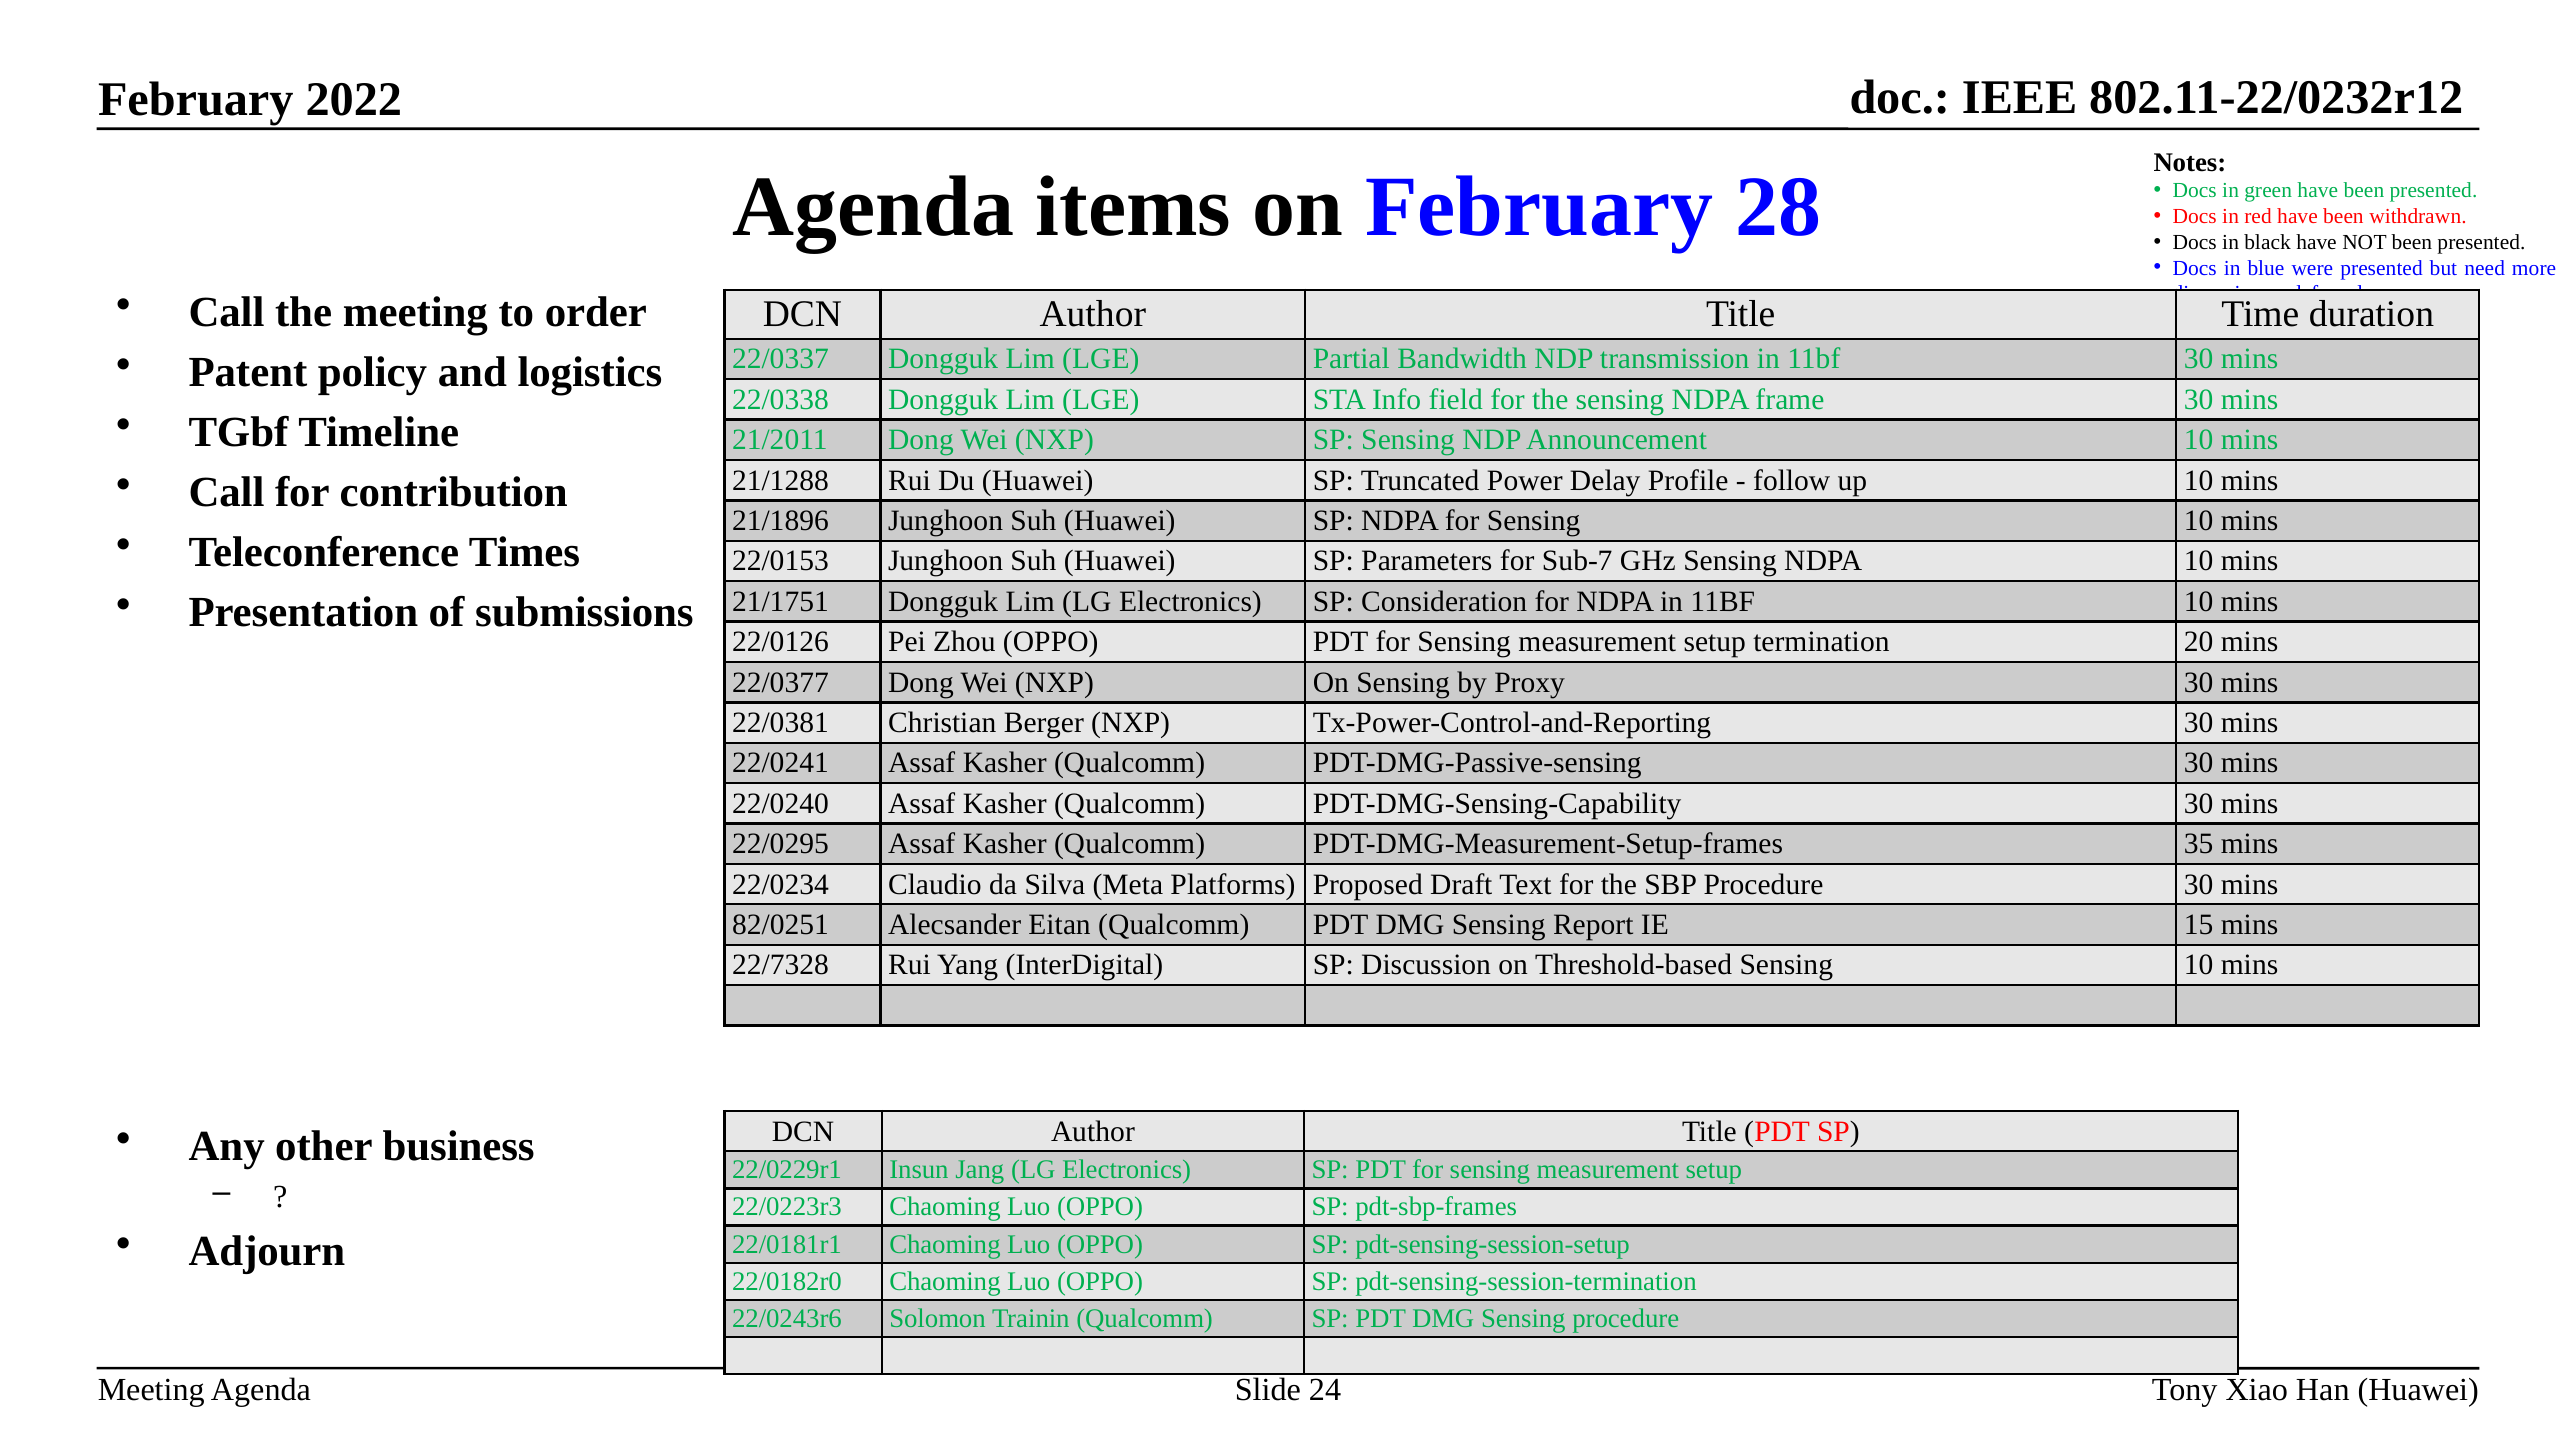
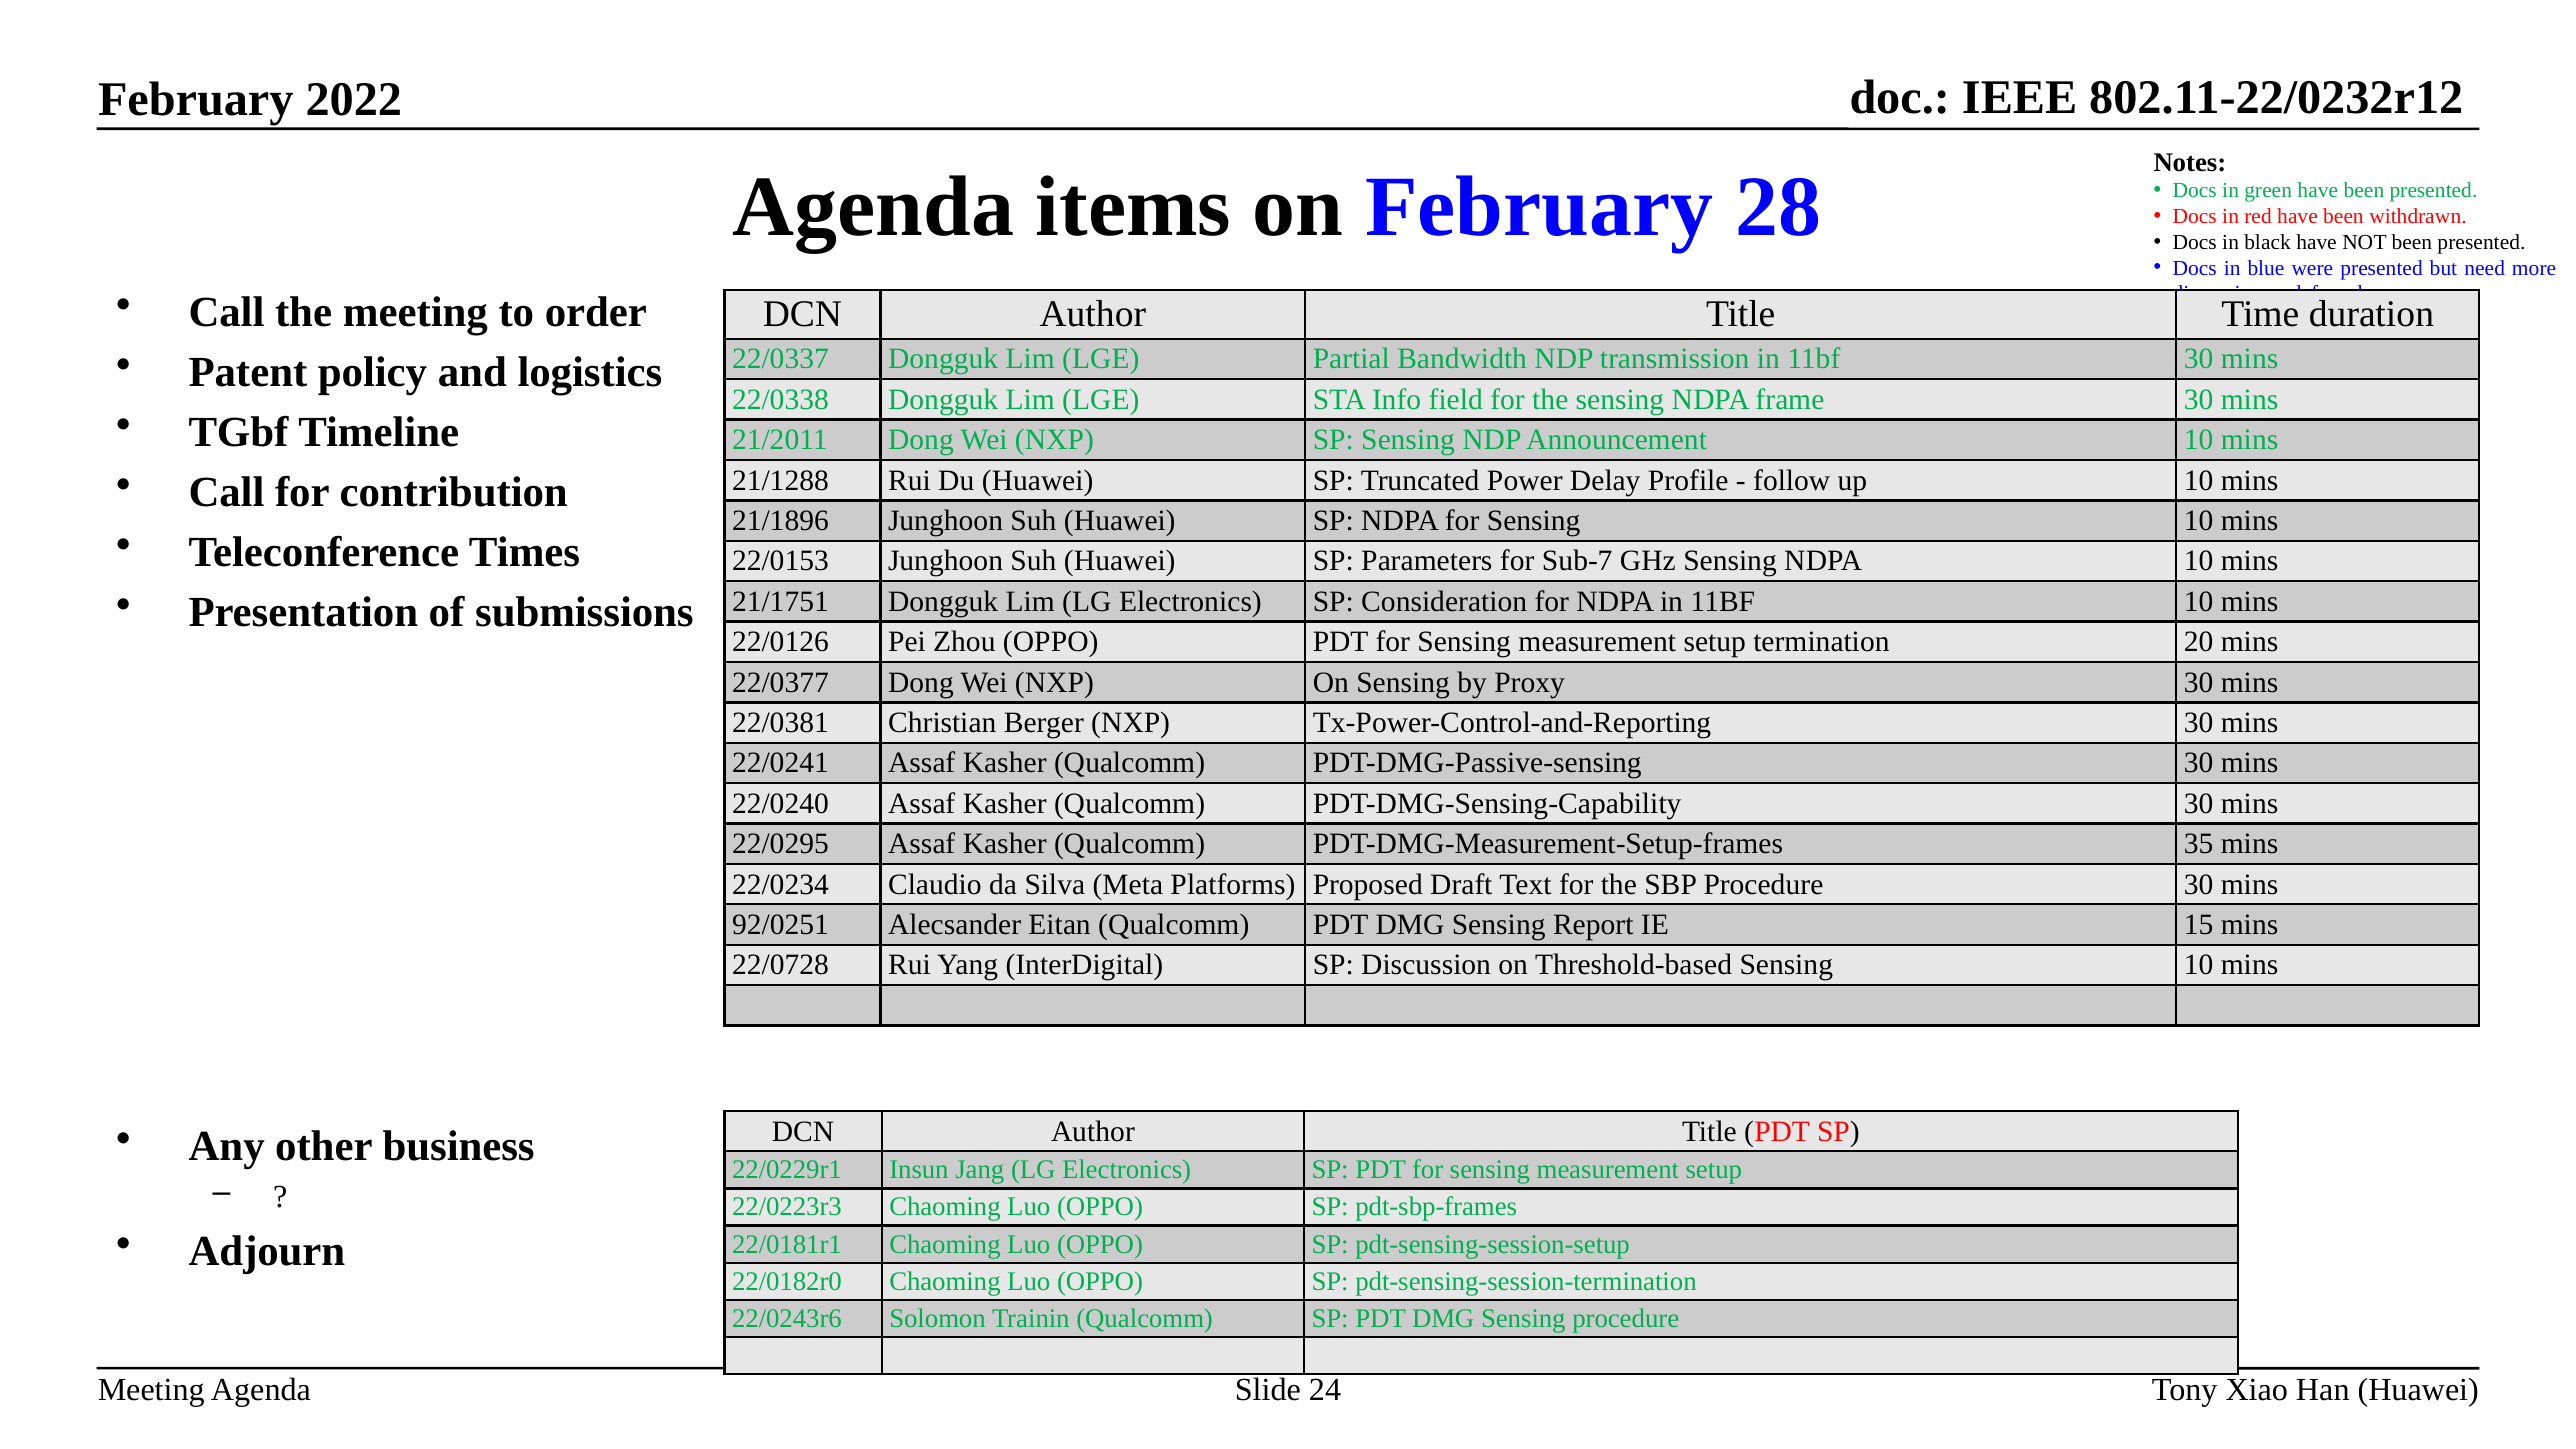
82/0251: 82/0251 -> 92/0251 (781, 925)
22/7328: 22/7328 -> 22/0728 (781, 965)
